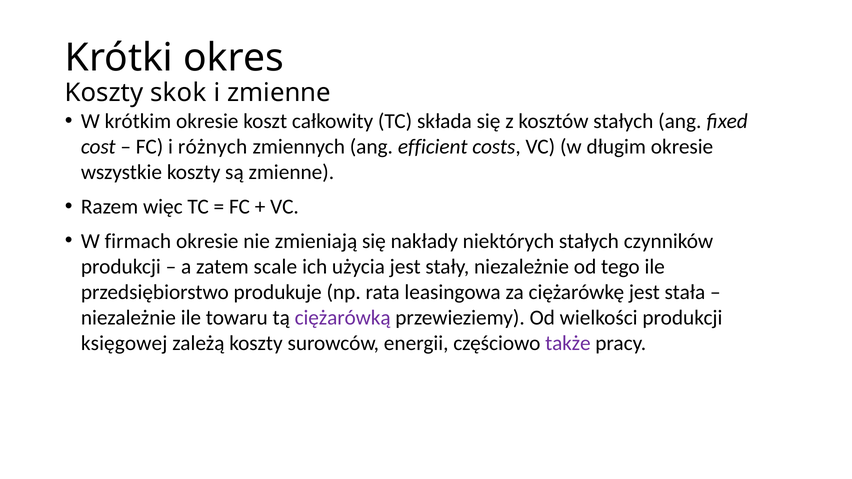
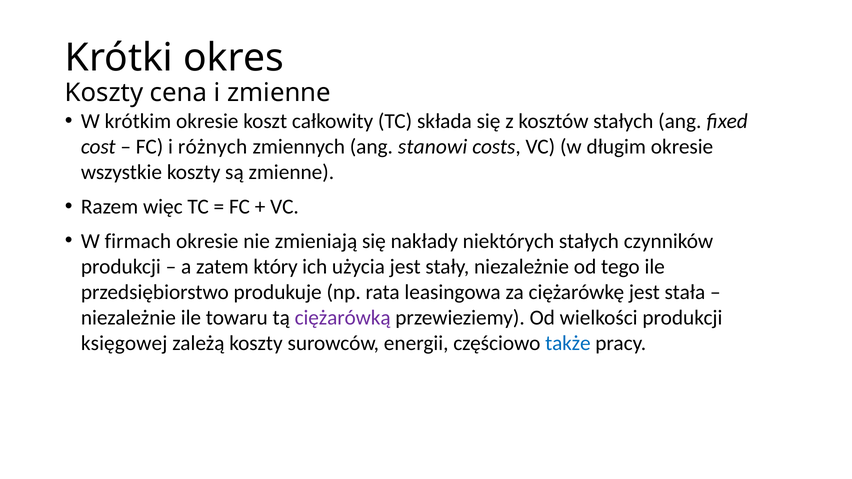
skok: skok -> cena (179, 93)
efficient: efficient -> stanowi (433, 147)
scale: scale -> który (276, 267)
także colour: purple -> blue (568, 343)
